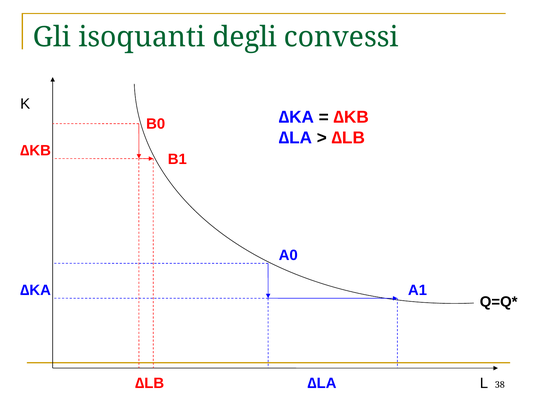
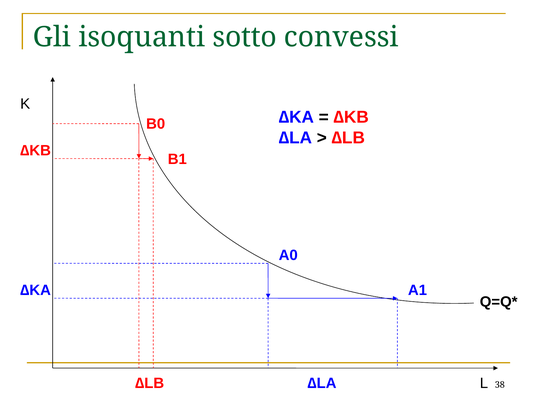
degli: degli -> sotto (245, 37)
